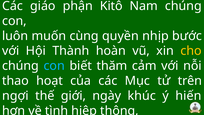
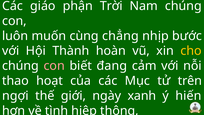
Kitô: Kitô -> Trời (111, 6)
quyền: quyền -> chẳng (120, 36)
con colour: light blue -> pink (54, 66)
thăm: thăm -> đang (112, 66)
khúc: khúc -> xanh (142, 96)
